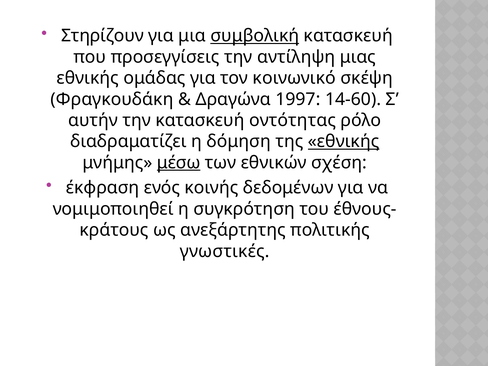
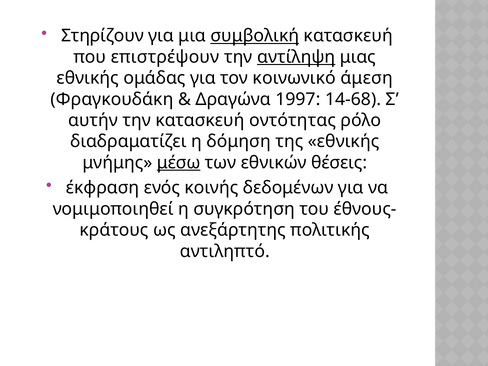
προσεγγίσεις: προσεγγίσεις -> επιστρέψουν (165, 57)
αντίληψη underline: none -> present (296, 57)
σκέψη: σκέψη -> άμεση (367, 78)
14-60: 14-60 -> 14-68 (353, 99)
εθνικής underline: present -> none (344, 141)
σχέση: σχέση -> θέσεις (339, 163)
γνωστικές: γνωστικές -> αντιληπτό (225, 251)
